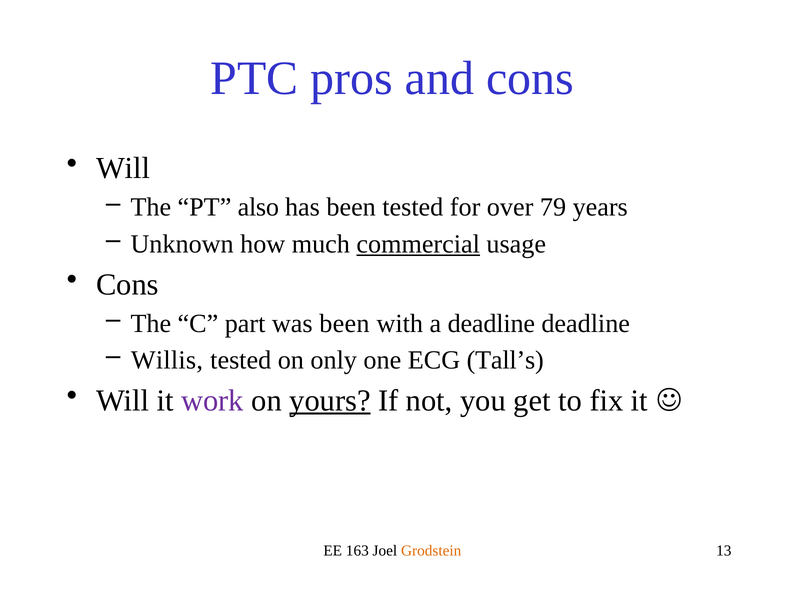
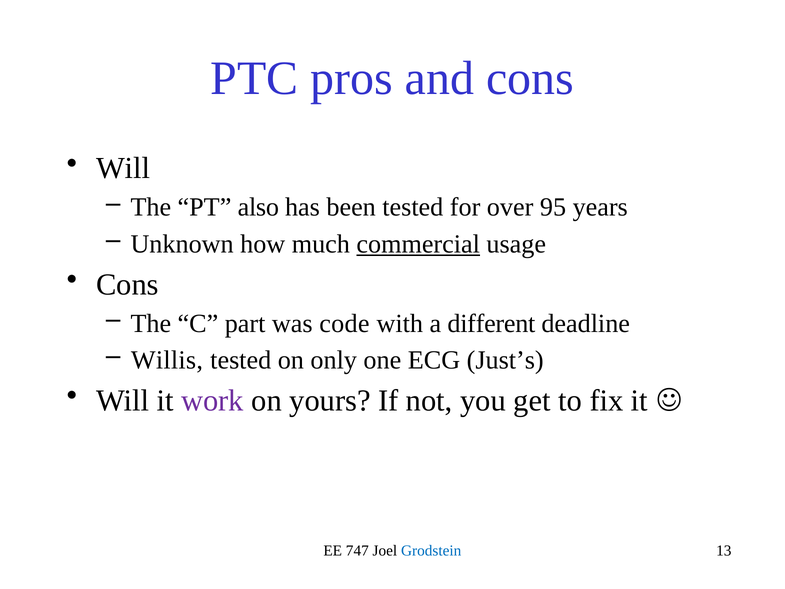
79: 79 -> 95 (553, 207)
was been: been -> code (344, 323)
a deadline: deadline -> different (491, 323)
Tall’s: Tall’s -> Just’s (505, 360)
yours underline: present -> none (330, 400)
163: 163 -> 747 (357, 551)
Grodstein colour: orange -> blue (431, 551)
